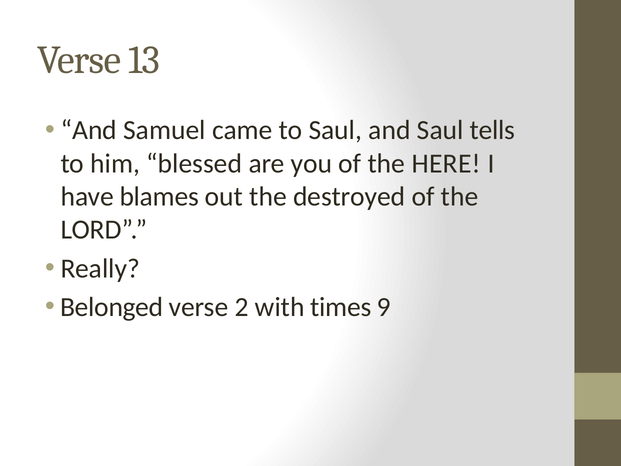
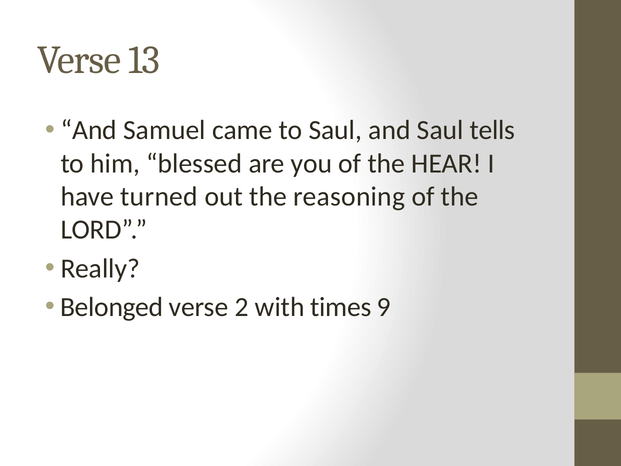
HERE: HERE -> HEAR (447, 163)
blames: blames -> turned (159, 197)
destroyed: destroyed -> reasoning (349, 197)
